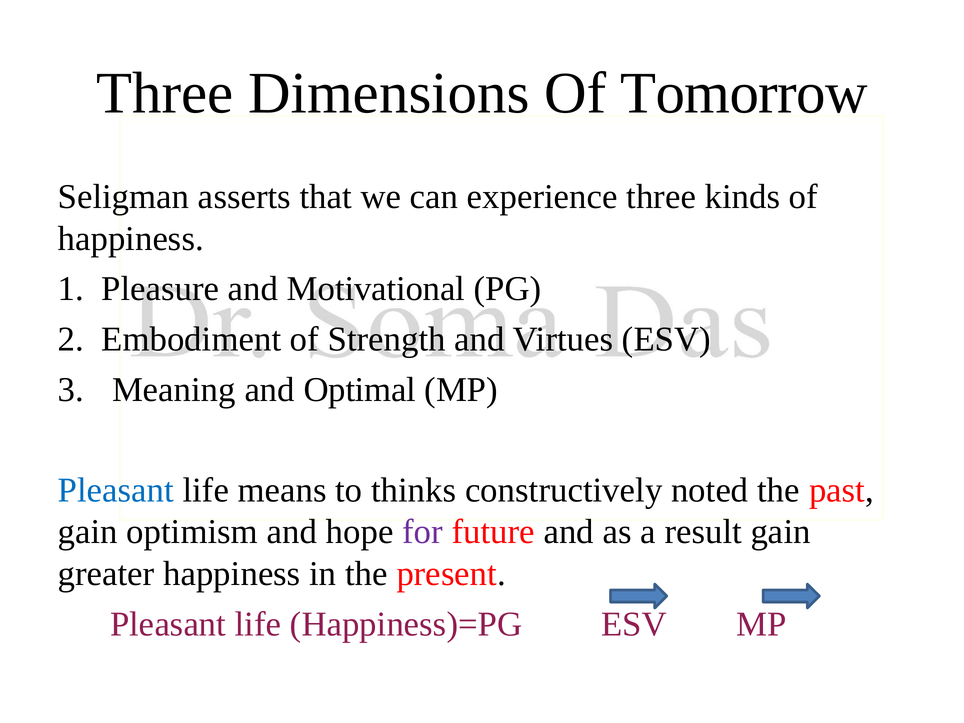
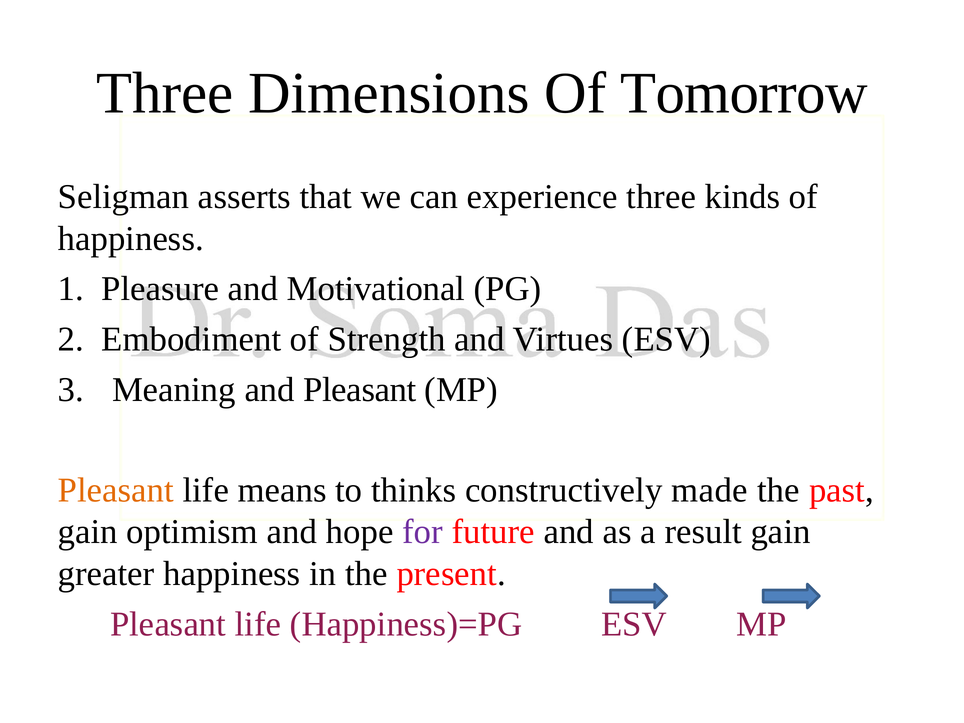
and Optimal: Optimal -> Pleasant (360, 390)
Pleasant colour: blue -> orange (116, 490)
noted: noted -> made (710, 490)
